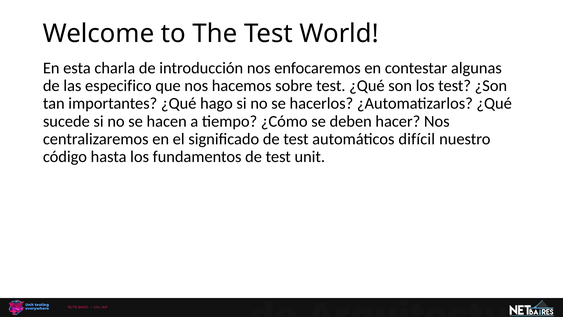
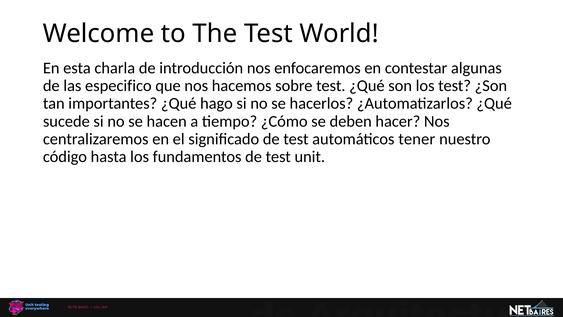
difícil: difícil -> tener (417, 139)
